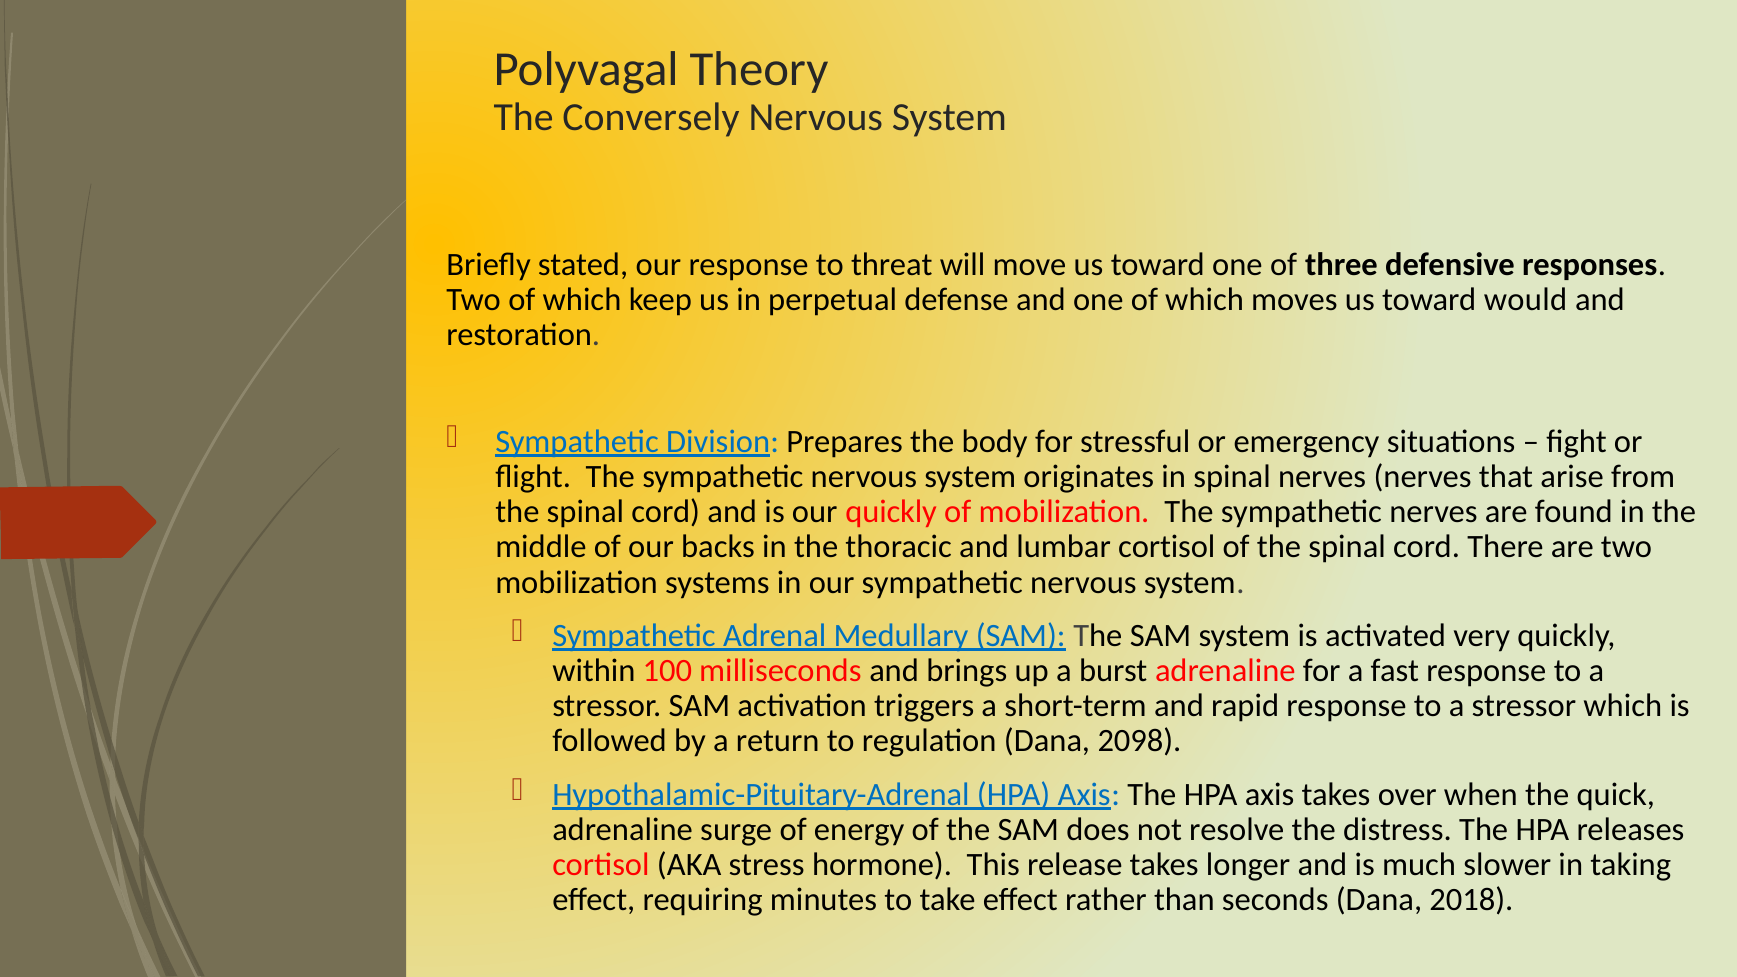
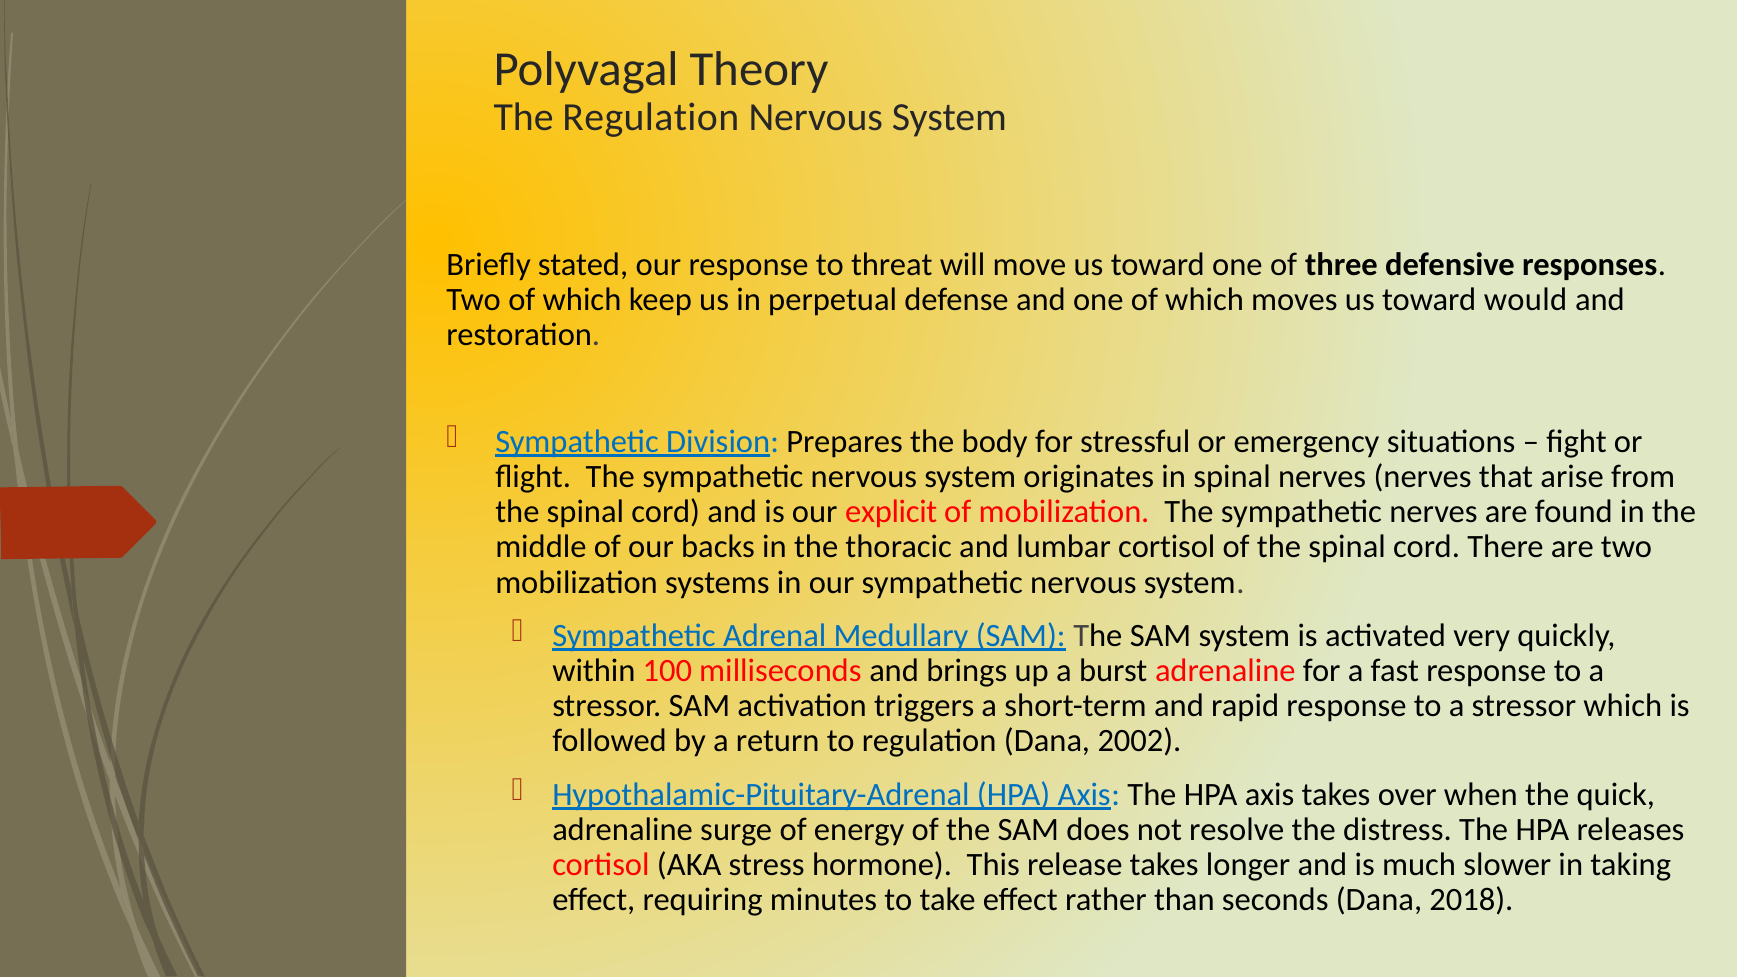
The Conversely: Conversely -> Regulation (651, 117)
our quickly: quickly -> explicit (891, 512)
2098: 2098 -> 2002 (1139, 741)
